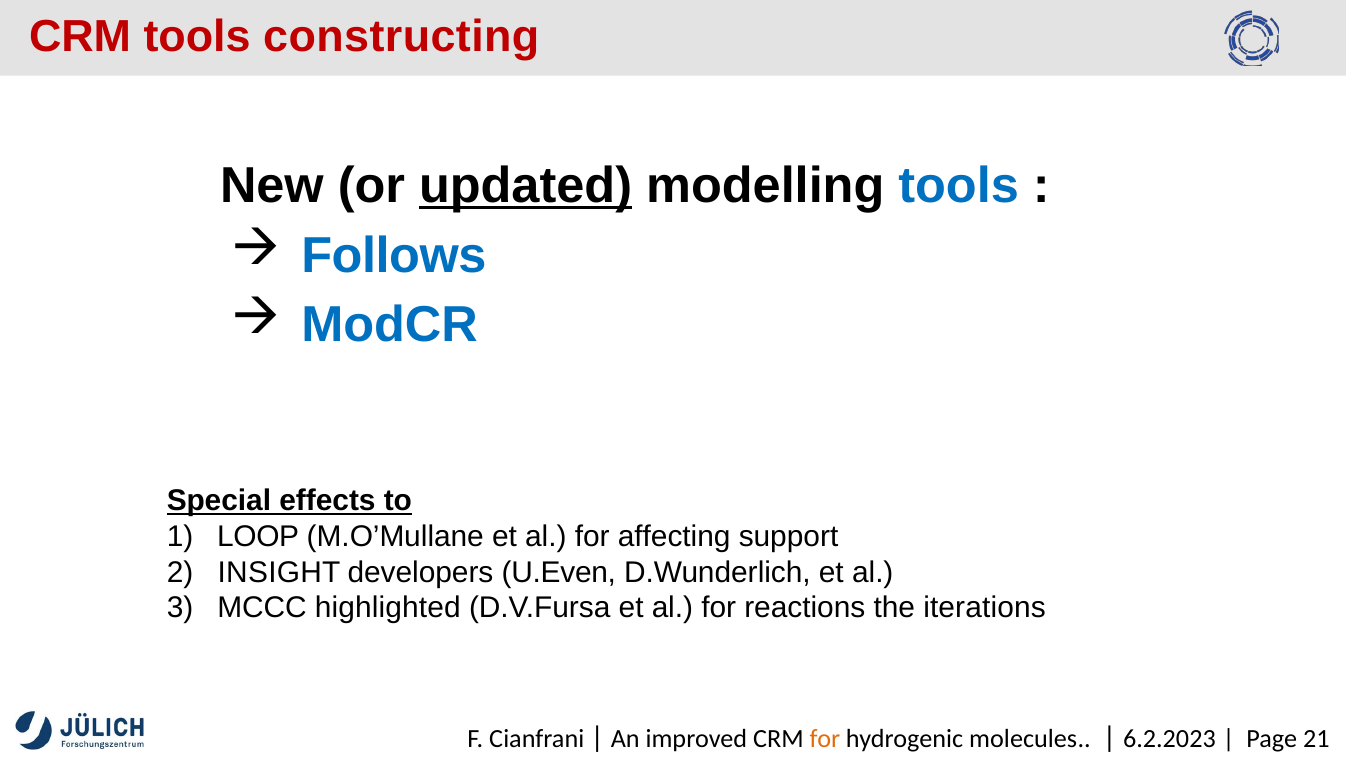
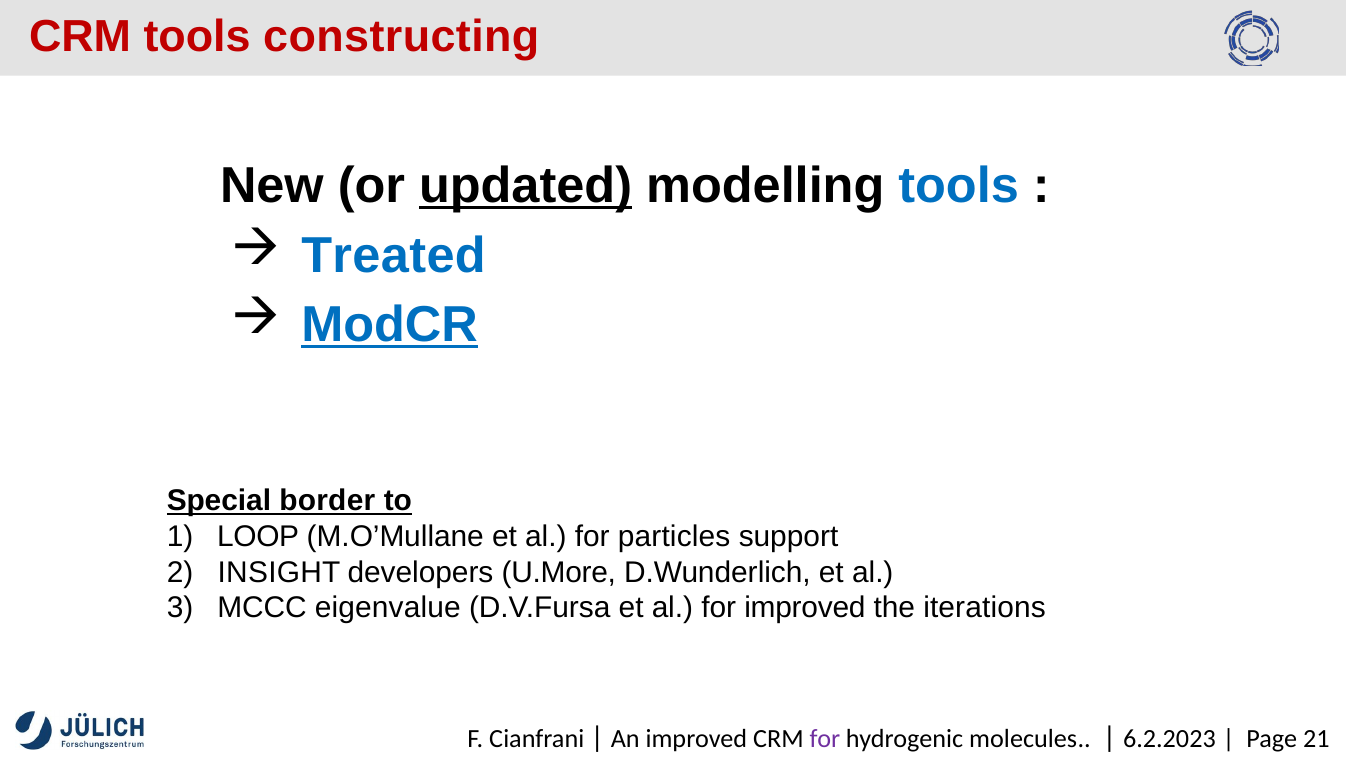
Follows: Follows -> Treated (394, 256)
ModCR underline: none -> present (390, 325)
effects: effects -> border (327, 501)
affecting: affecting -> particles (674, 536)
U.Even: U.Even -> U.More (559, 572)
highlighted: highlighted -> eigenvalue (388, 608)
for reactions: reactions -> improved (805, 608)
for colour: orange -> purple (825, 739)
